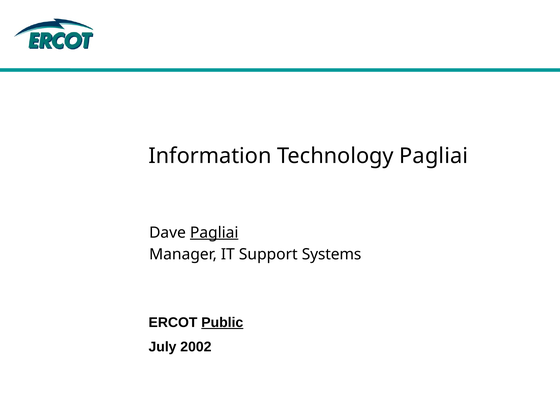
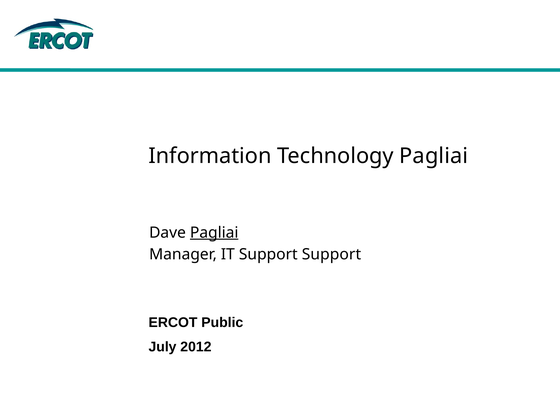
Support Systems: Systems -> Support (331, 254)
Public underline: present -> none (222, 323)
2002: 2002 -> 2012 (196, 347)
